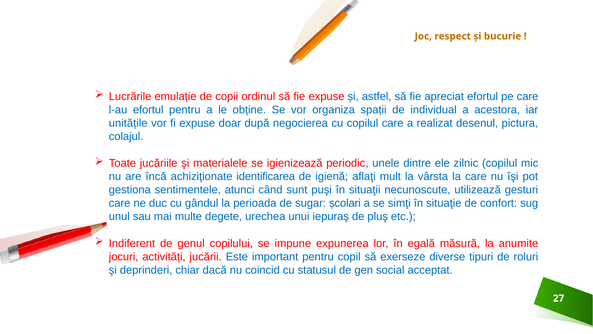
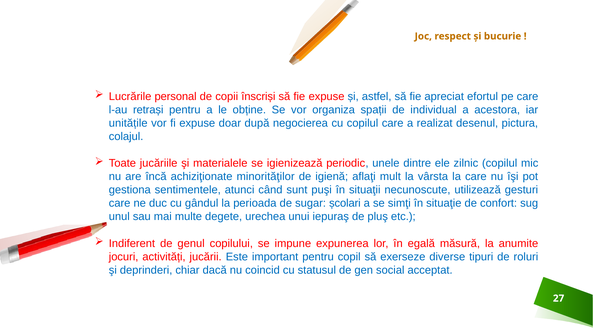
emulație: emulație -> personal (176, 96)
ordinul: ordinul -> înscriși (258, 96)
l-au efortul: efortul -> retrași (148, 110)
identificarea: identificarea -> minorităţilor (266, 176)
